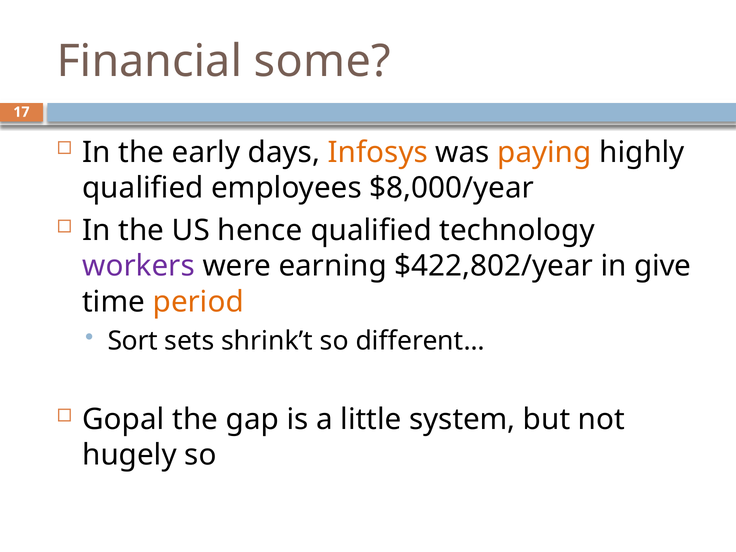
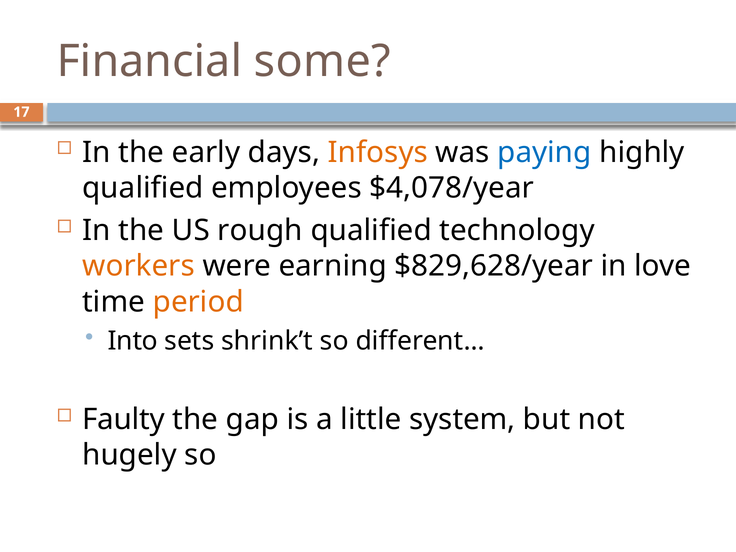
paying colour: orange -> blue (544, 152)
$8,000/year: $8,000/year -> $4,078/year (452, 188)
hence: hence -> rough (260, 231)
workers colour: purple -> orange (139, 266)
$422,802/year: $422,802/year -> $829,628/year (494, 266)
give: give -> love (663, 266)
Sort: Sort -> Into (133, 341)
Gopal: Gopal -> Faulty (124, 420)
